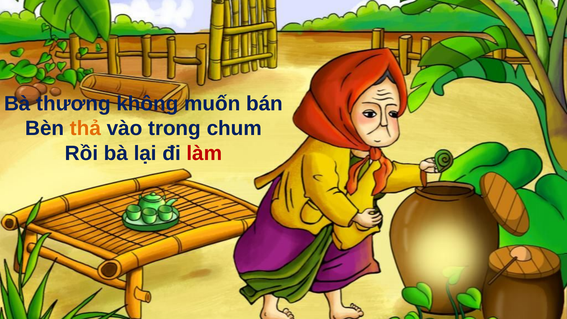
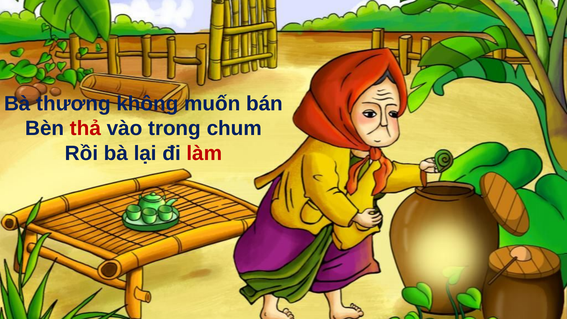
thả colour: orange -> red (85, 128)
